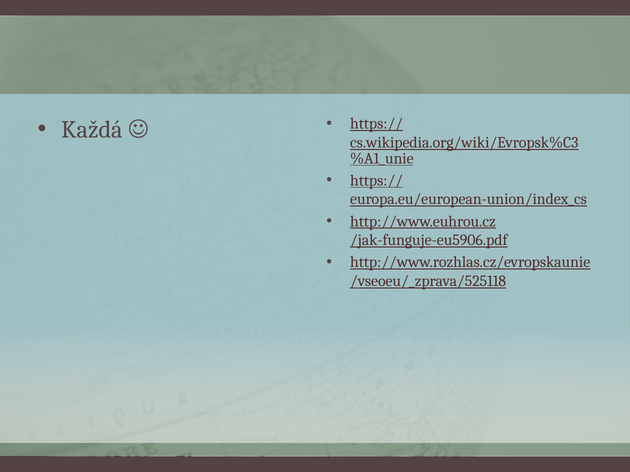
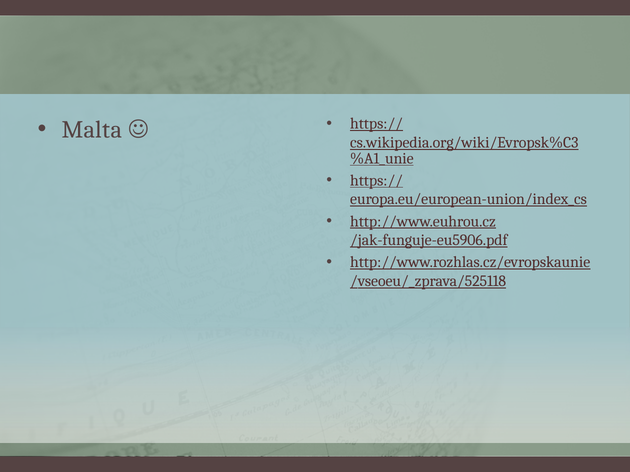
Každá: Každá -> Malta (92, 130)
